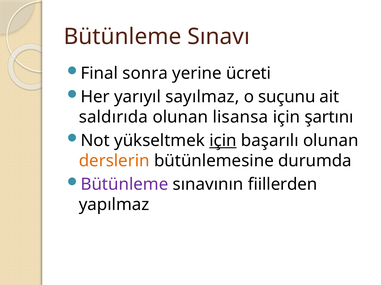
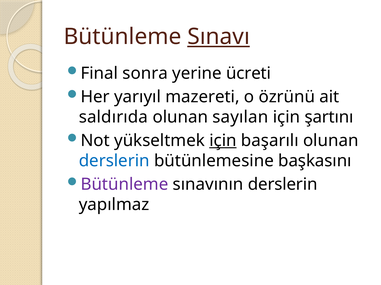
Sınavı underline: none -> present (219, 37)
sayılmaz: sayılmaz -> mazereti (202, 97)
suçunu: suçunu -> özrünü (287, 97)
lisansa: lisansa -> sayılan (240, 117)
derslerin colour: orange -> blue (114, 161)
durumda: durumda -> başkasını (315, 161)
sınavının fiillerden: fiillerden -> derslerin (283, 185)
